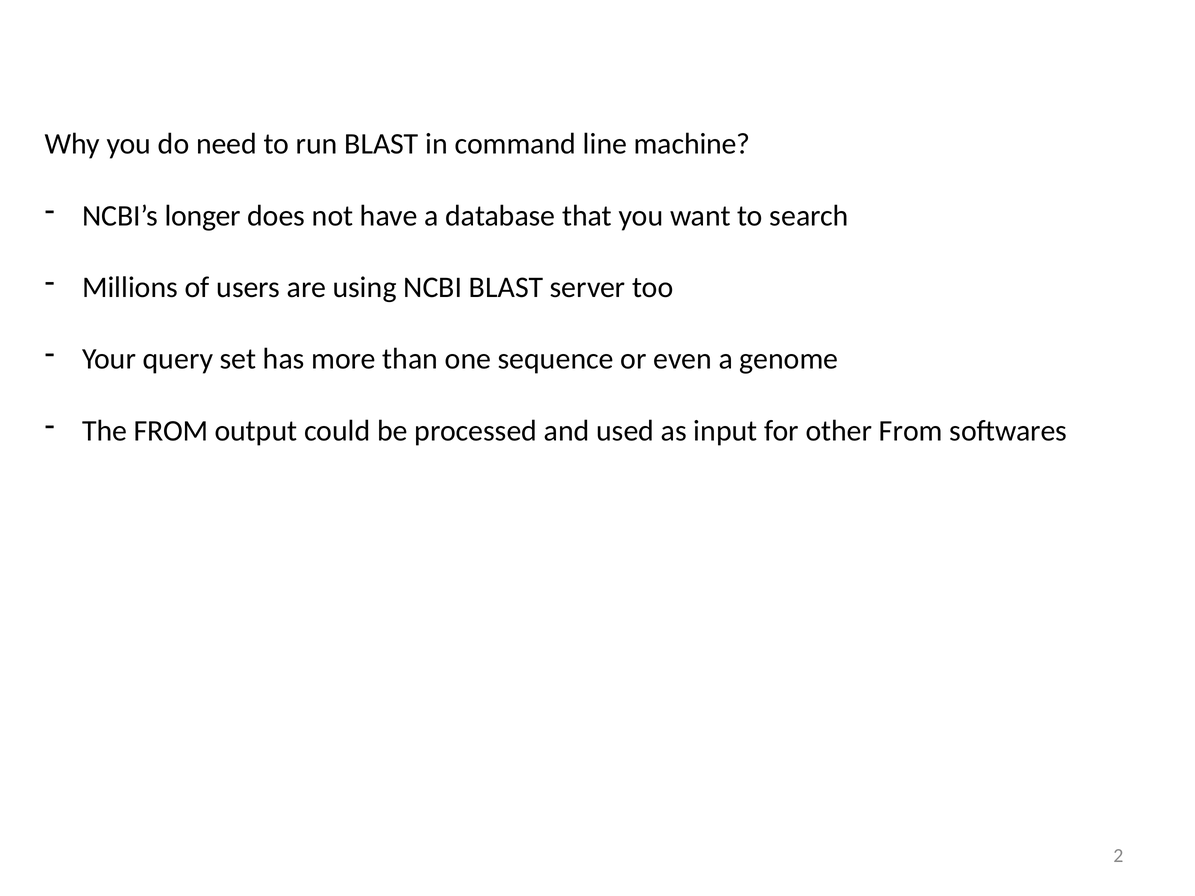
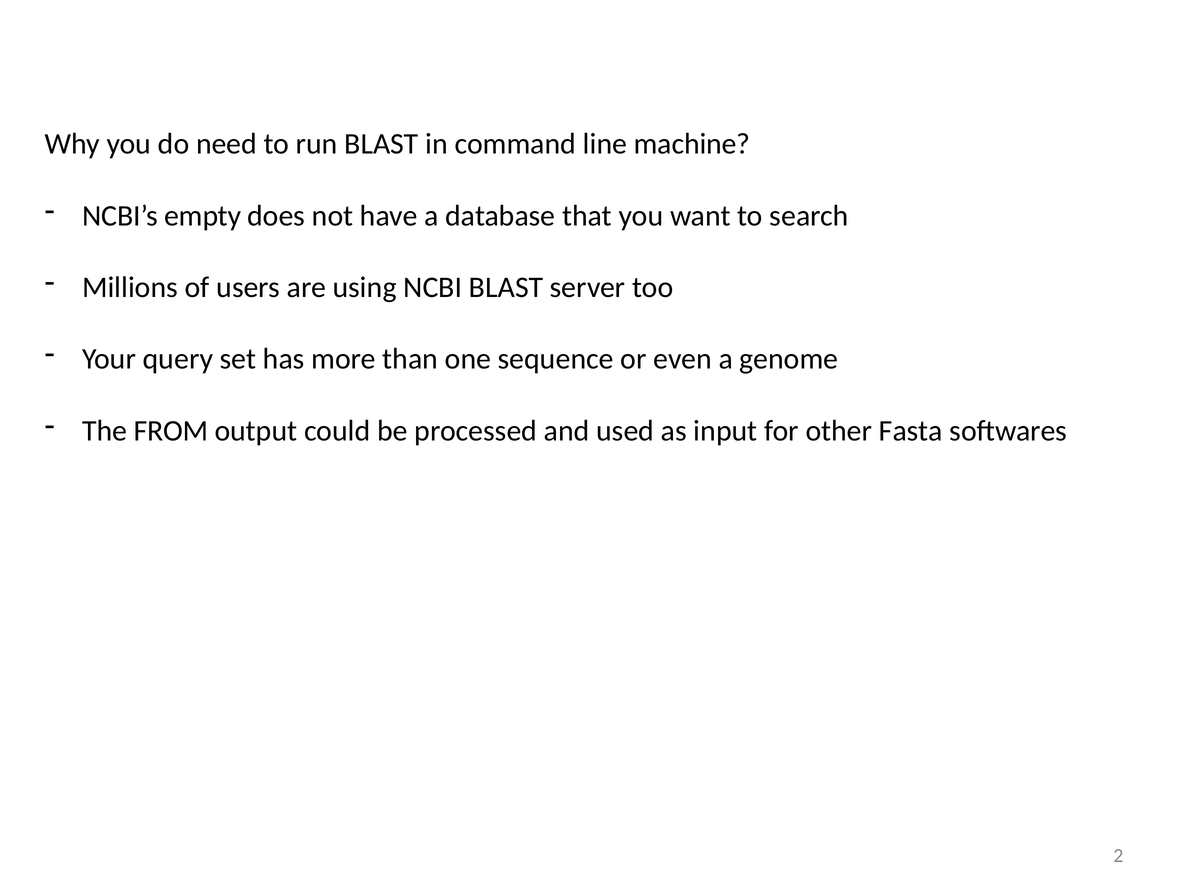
longer: longer -> empty (203, 216)
other From: From -> Fasta (911, 431)
